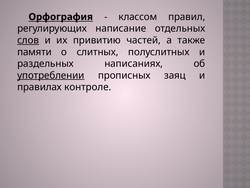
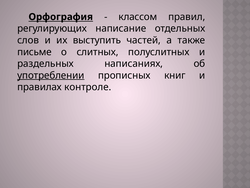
слов underline: present -> none (28, 40)
привитию: привитию -> выступить (97, 40)
памяти: памяти -> письме (34, 52)
заяц: заяц -> книг (175, 75)
